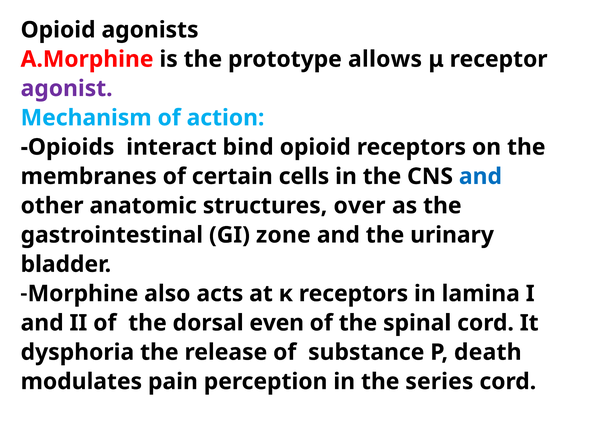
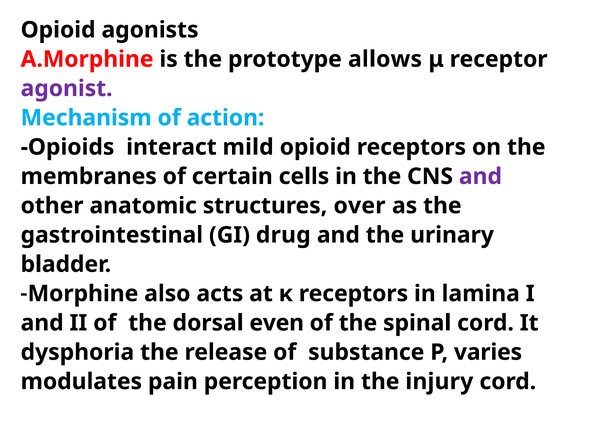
bind: bind -> mild (248, 147)
and colour: blue -> purple (480, 176)
zone: zone -> drug (283, 235)
death: death -> varies (488, 352)
series: series -> injury (439, 381)
